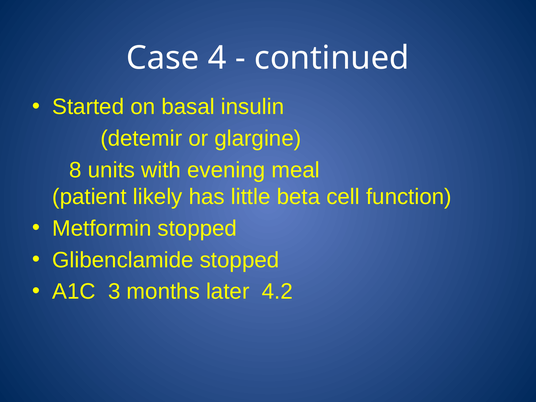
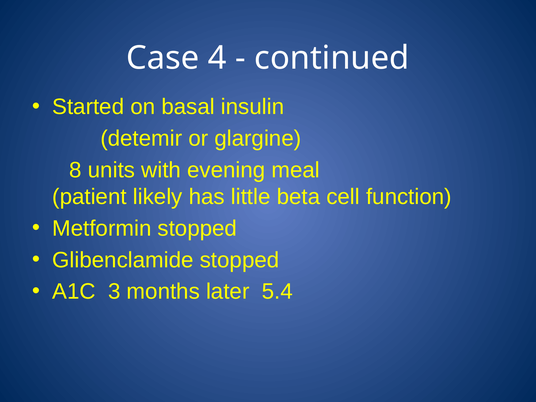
4.2: 4.2 -> 5.4 (277, 292)
